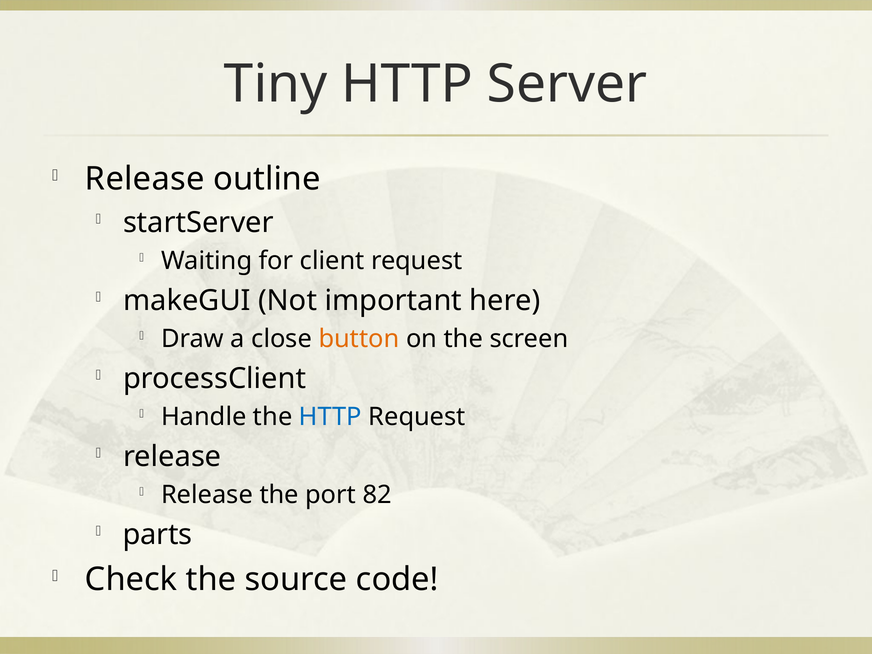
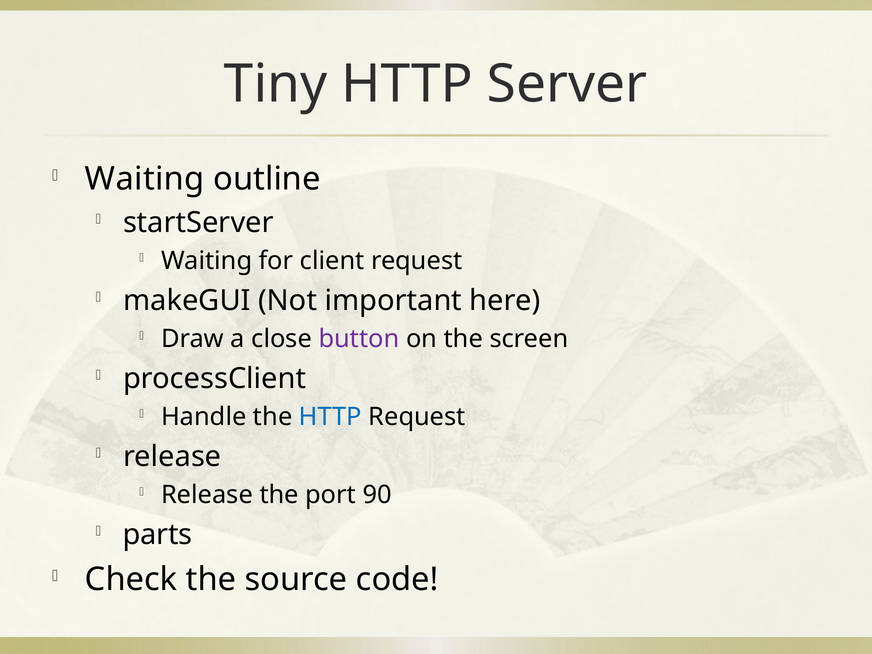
Release: Release -> Waiting (145, 179)
button colour: orange -> purple (359, 339)
82: 82 -> 90 (377, 495)
